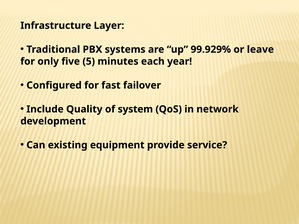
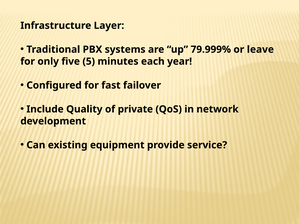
99.929%: 99.929% -> 79.999% (211, 50)
system: system -> private (135, 109)
